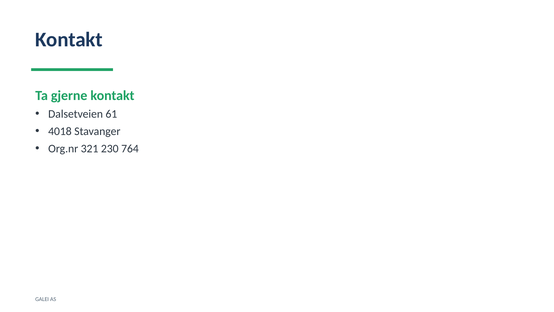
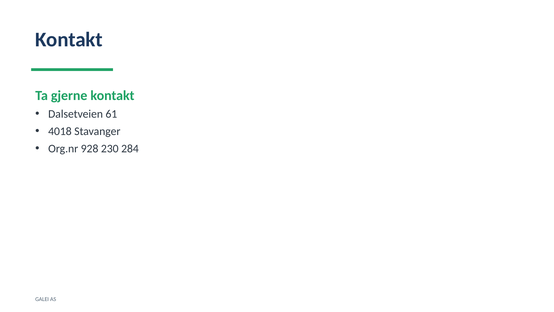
321: 321 -> 928 (90, 149)
764: 764 -> 284 (130, 149)
